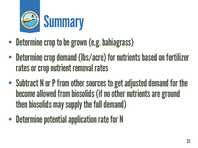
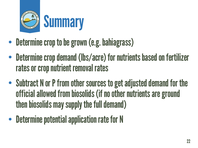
become: become -> official (25, 94)
